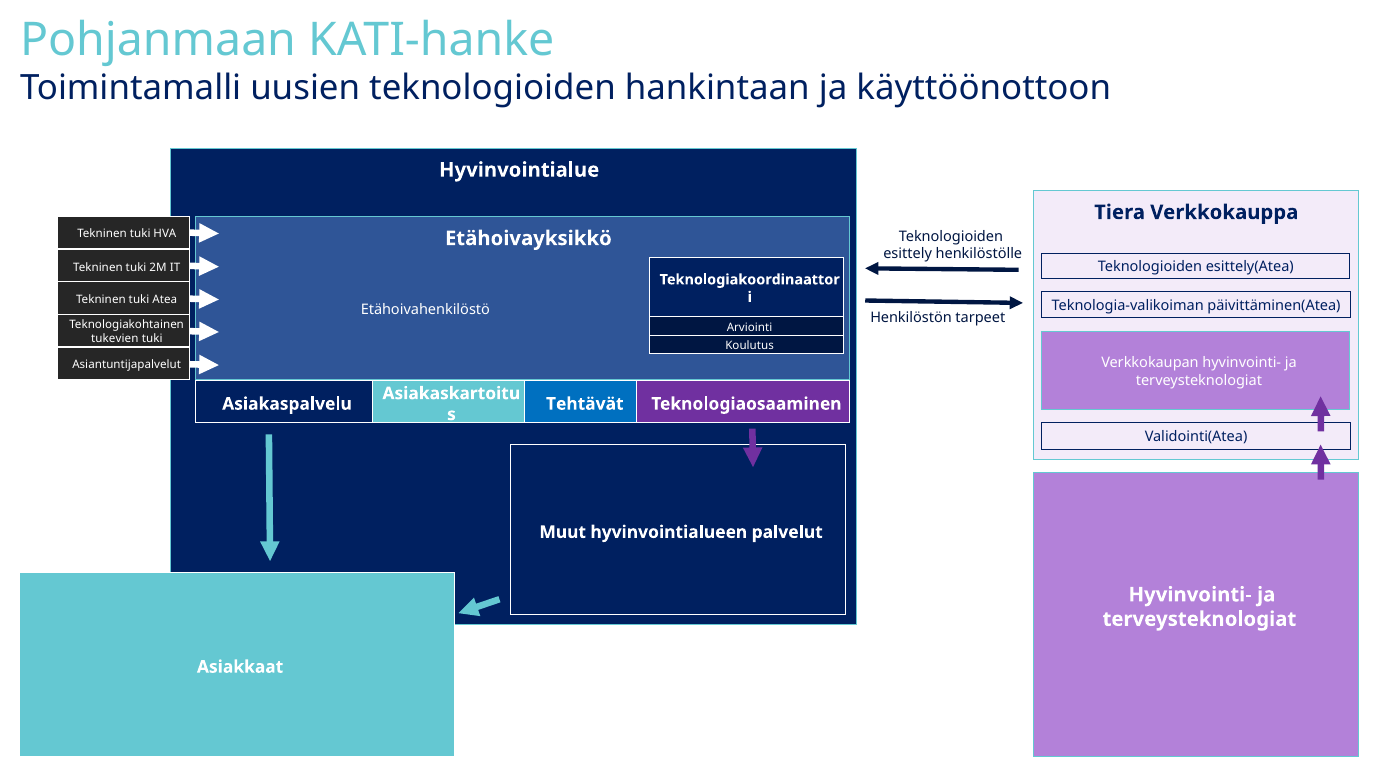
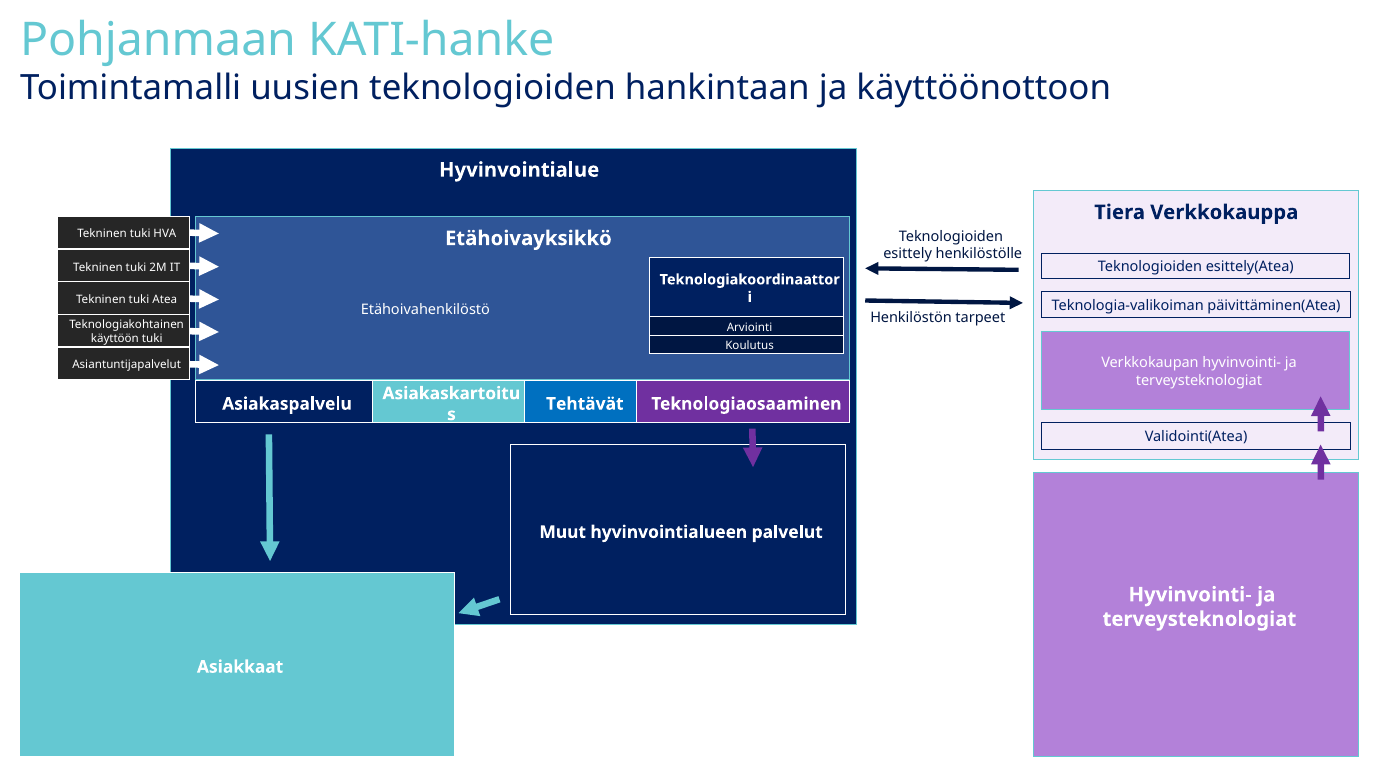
tukevien: tukevien -> käyttöön (115, 339)
